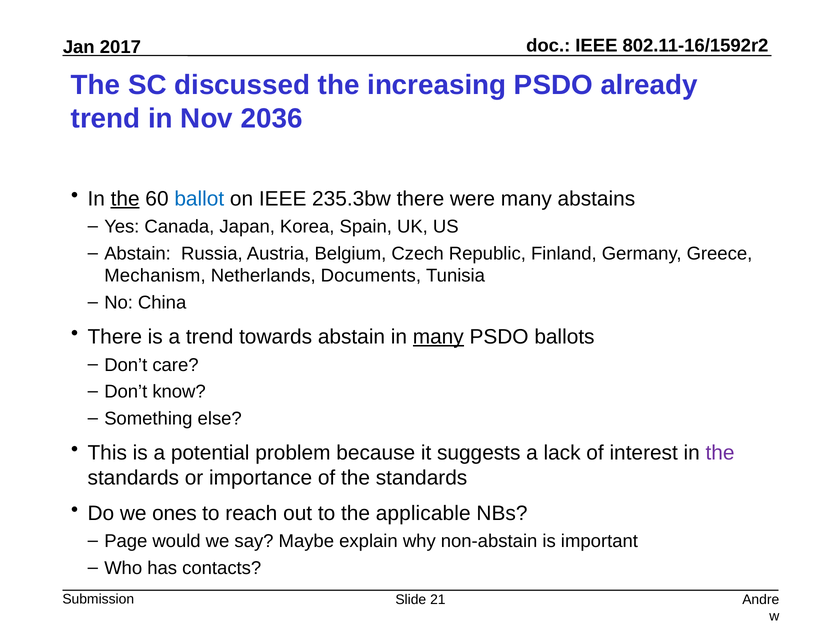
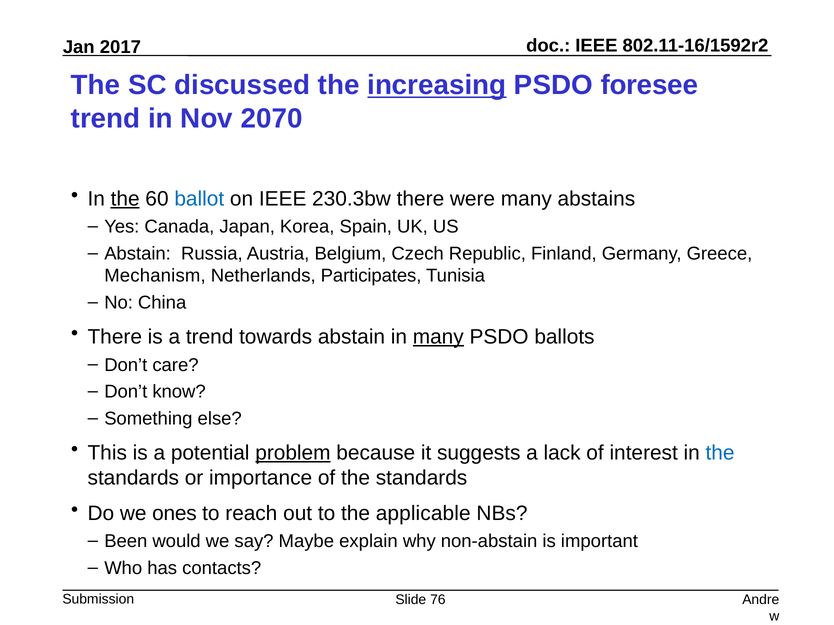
increasing underline: none -> present (437, 85)
already: already -> foresee (649, 85)
2036: 2036 -> 2070 (272, 119)
235.3bw: 235.3bw -> 230.3bw (351, 199)
Documents: Documents -> Participates (371, 276)
problem underline: none -> present (293, 453)
the colour: purple -> blue (720, 453)
Page: Page -> Been (126, 542)
21: 21 -> 76 (438, 600)
